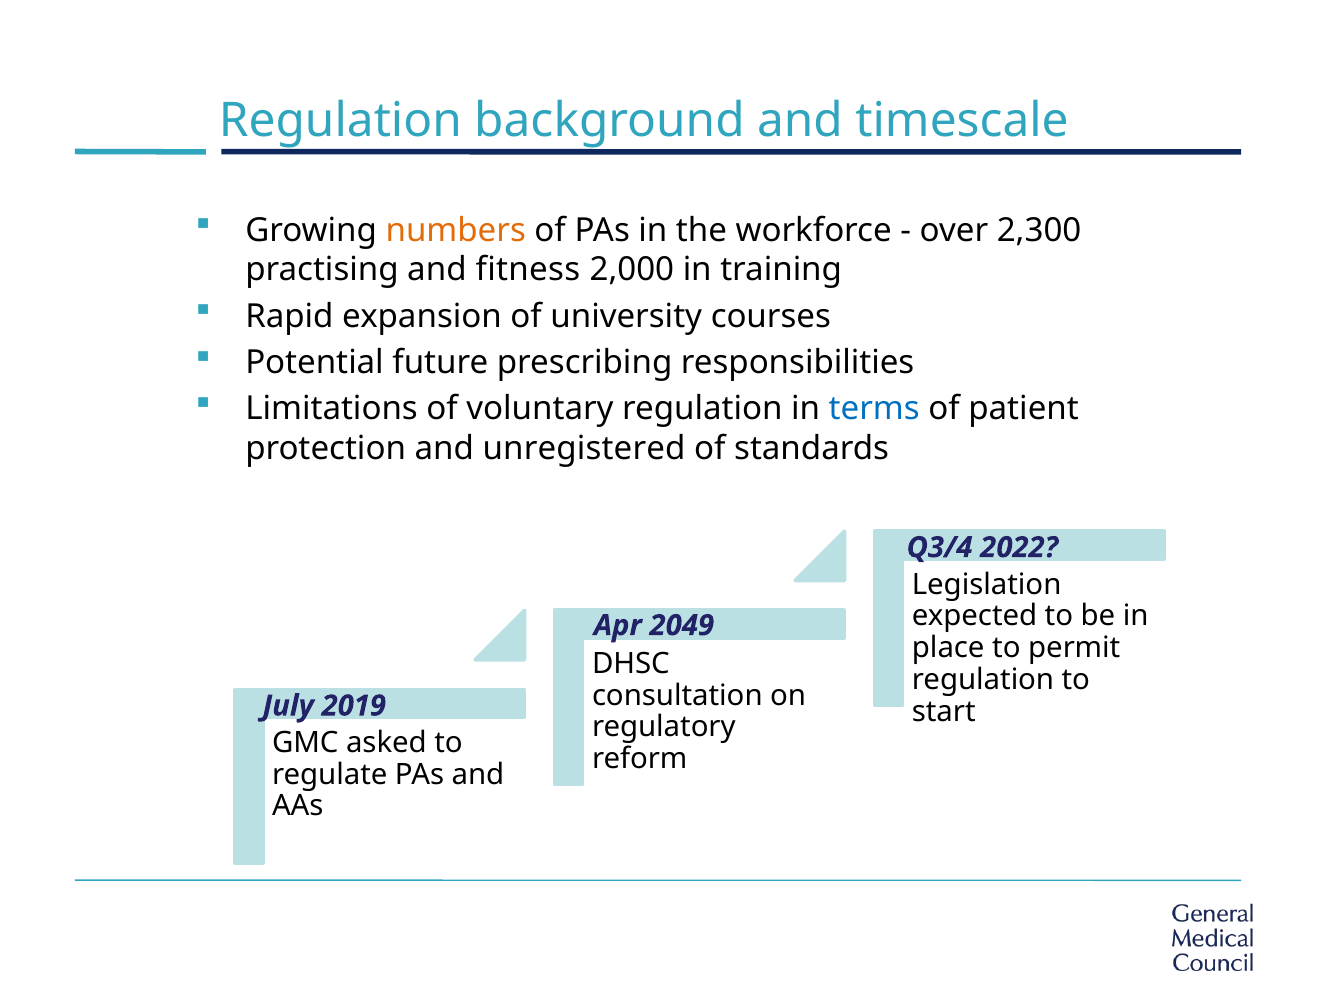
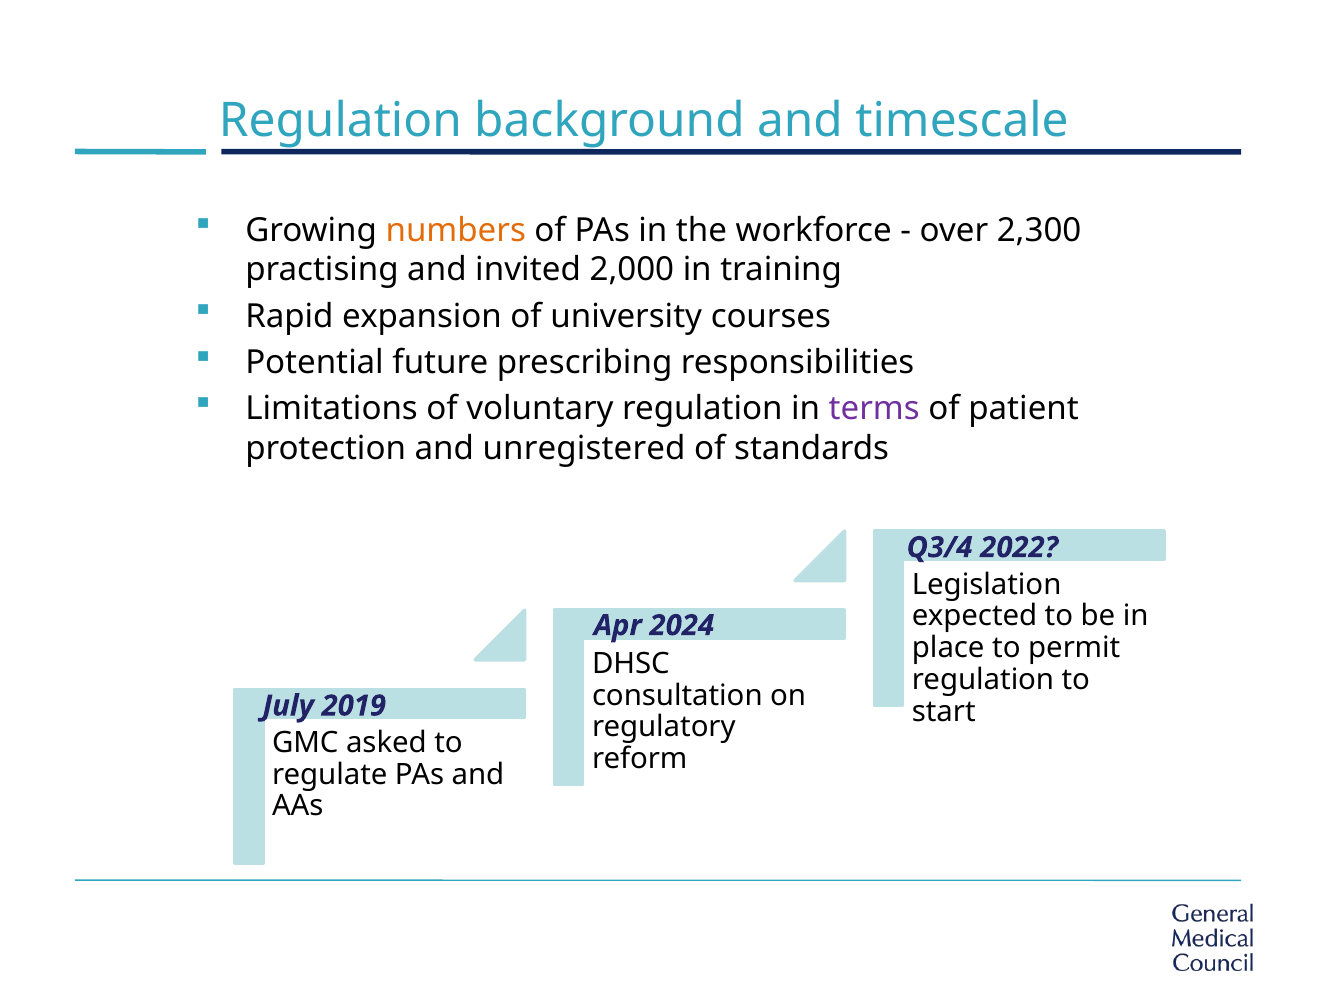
fitness: fitness -> invited (528, 270)
terms colour: blue -> purple (874, 409)
2049: 2049 -> 2024 (682, 626)
